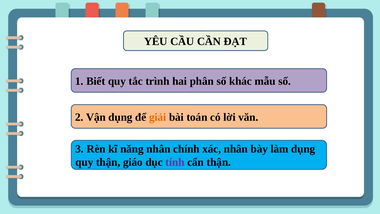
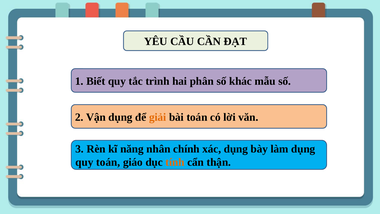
xác nhân: nhân -> dụng (236, 149)
quy thận: thận -> toán (108, 162)
tính colour: purple -> orange (175, 162)
